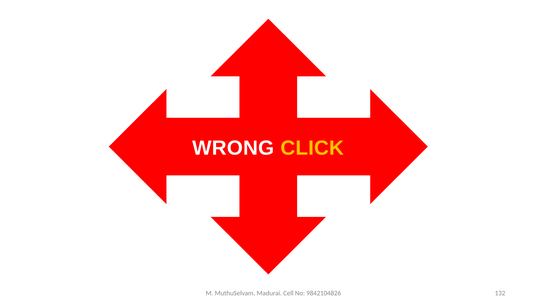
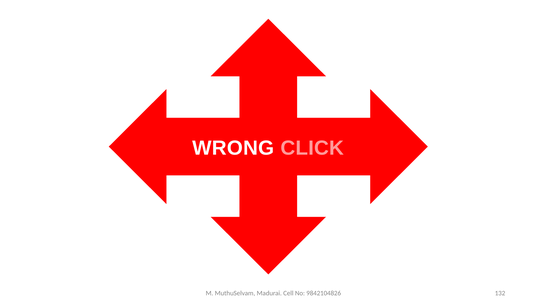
CLICK colour: yellow -> pink (312, 148)
